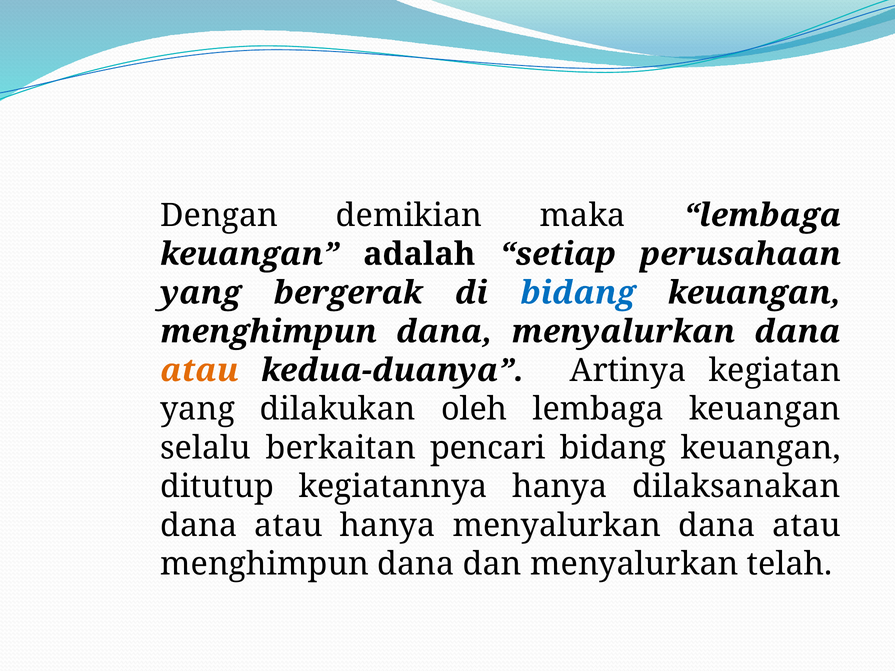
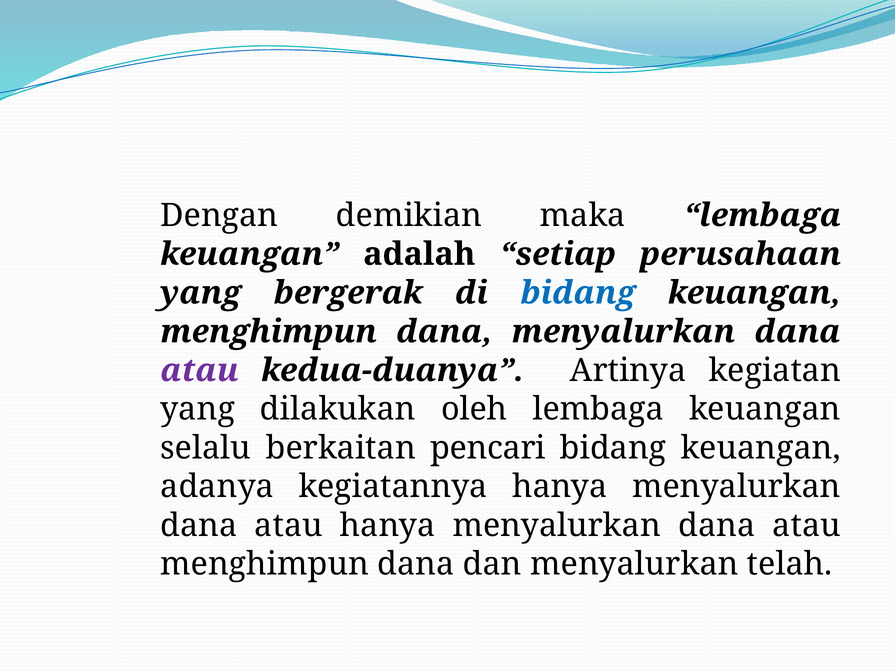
atau colour: orange -> purple (199, 371)
ditutup: ditutup -> adanya (217, 487)
kegiatannya hanya dilaksanakan: dilaksanakan -> menyalurkan (736, 487)
